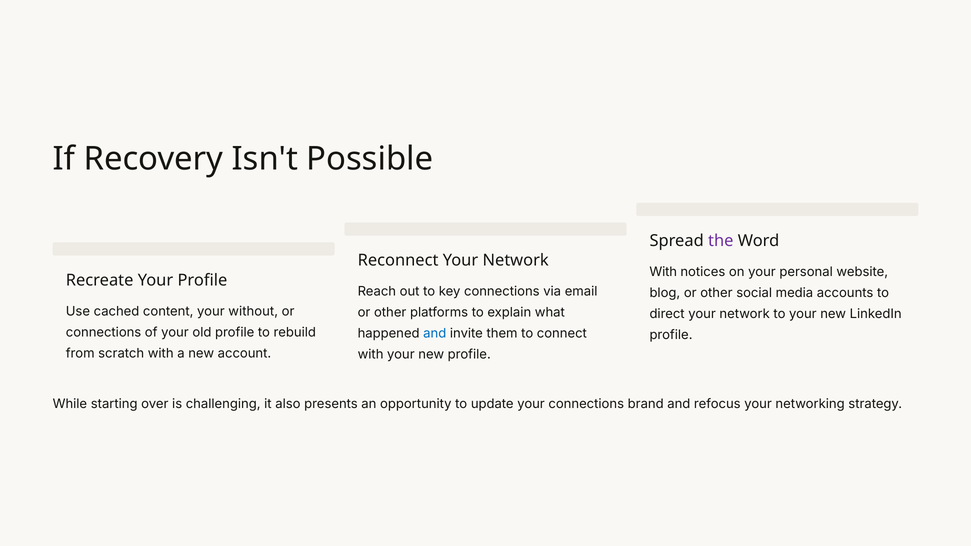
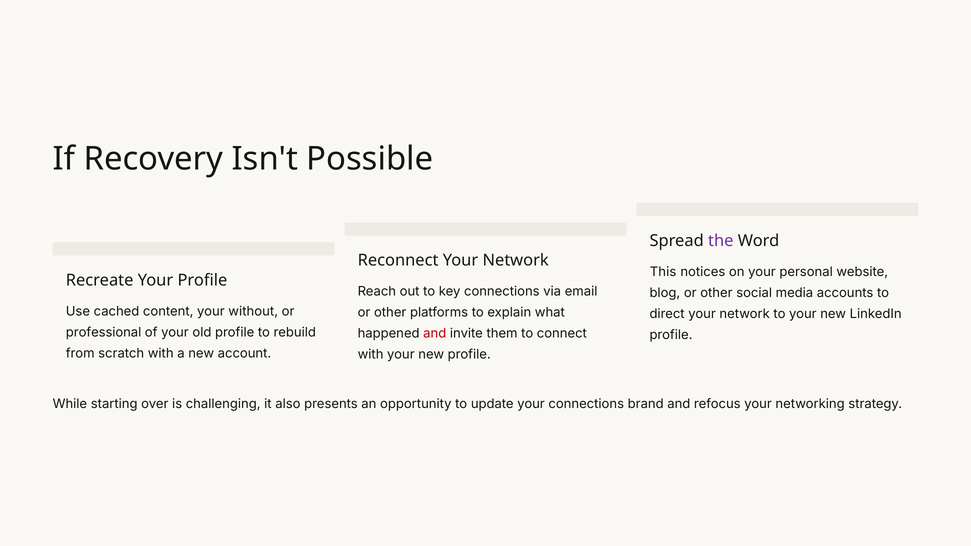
With: With -> This (663, 272)
connections: connections -> professional (104, 332)
and colour: blue -> red (435, 334)
